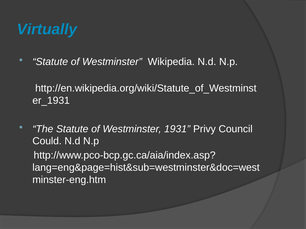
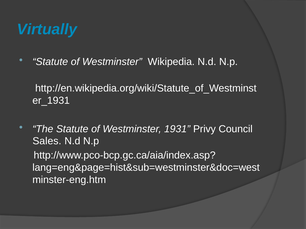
Could: Could -> Sales (47, 141)
